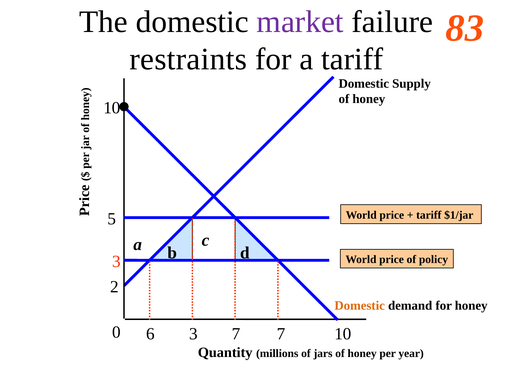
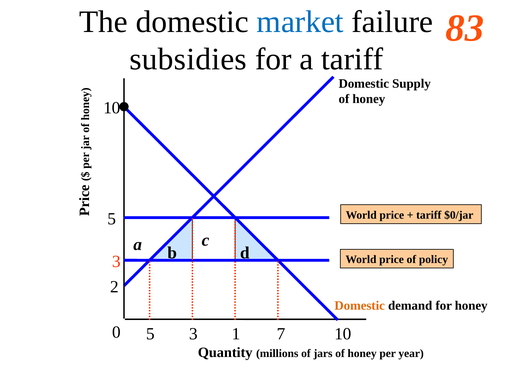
market colour: purple -> blue (300, 22)
restraints: restraints -> subsidies (188, 59)
$1/jar: $1/jar -> $0/jar (459, 215)
0 6: 6 -> 5 (151, 335)
3 7: 7 -> 1 (236, 335)
